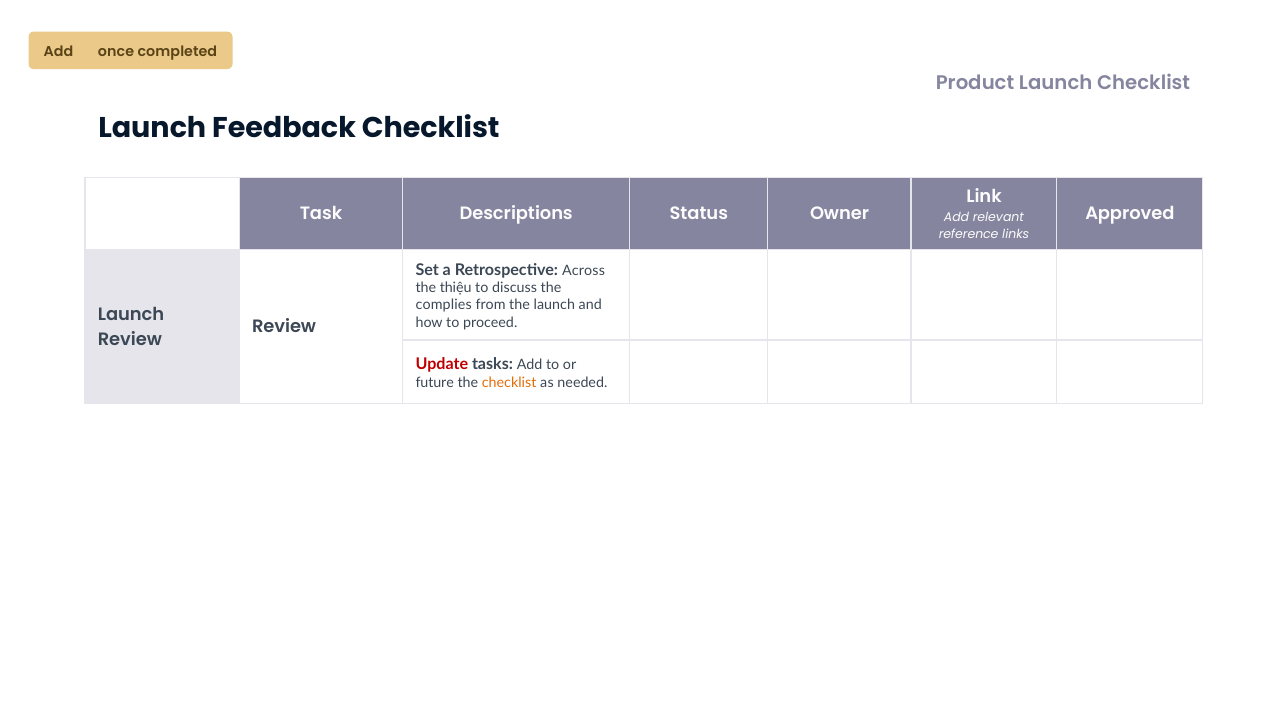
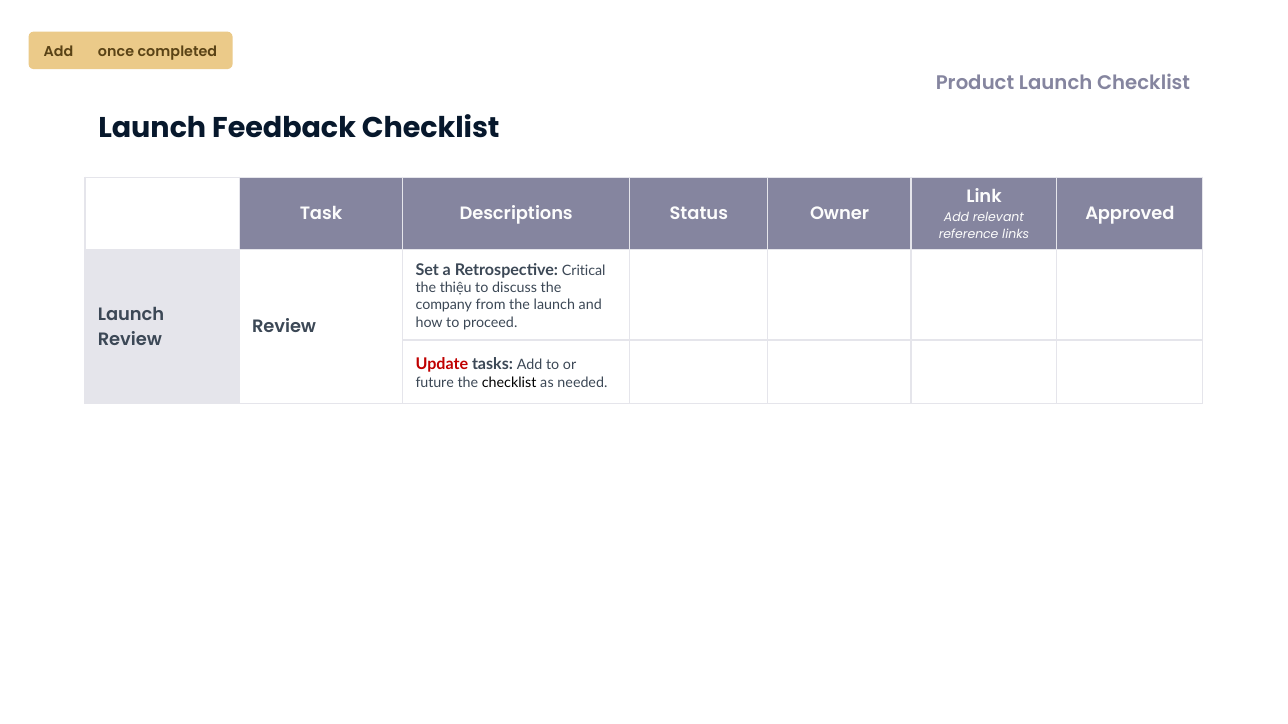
Across: Across -> Critical (584, 271)
complies: complies -> company (444, 305)
checklist colour: orange -> black (509, 383)
